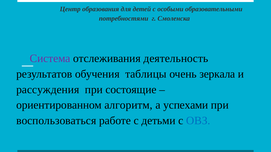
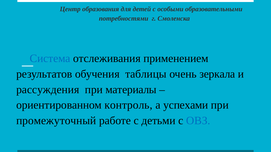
Система colour: purple -> blue (50, 59)
деятельность: деятельность -> применением (176, 59)
состоящие: состоящие -> материалы (131, 90)
алгоритм: алгоритм -> контроль (129, 105)
воспользоваться: воспользоваться -> промежуточный (56, 121)
